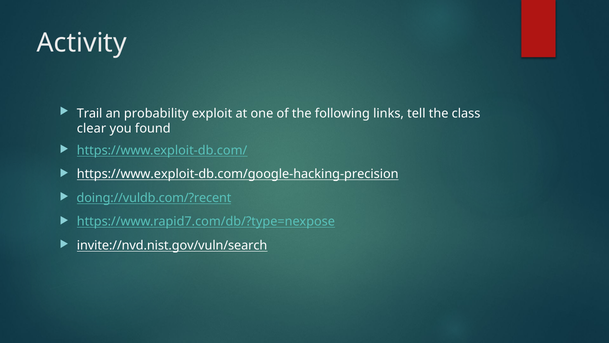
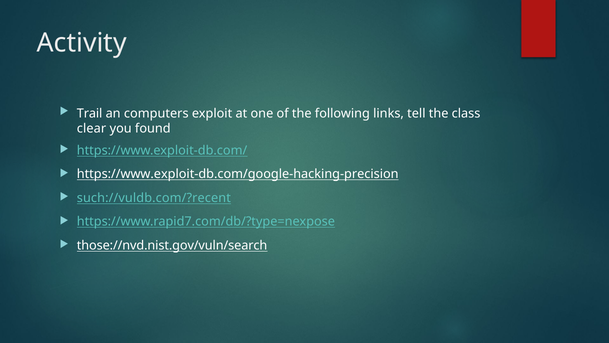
probability: probability -> computers (156, 113)
doing://vuldb.com/?recent: doing://vuldb.com/?recent -> such://vuldb.com/?recent (154, 198)
invite://nvd.nist.gov/vuln/search: invite://nvd.nist.gov/vuln/search -> those://nvd.nist.gov/vuln/search (172, 245)
